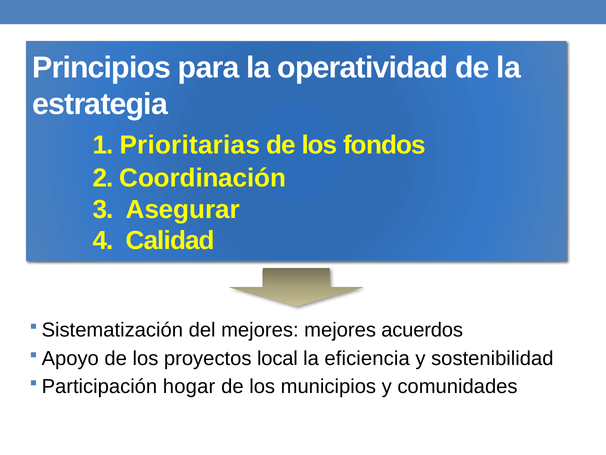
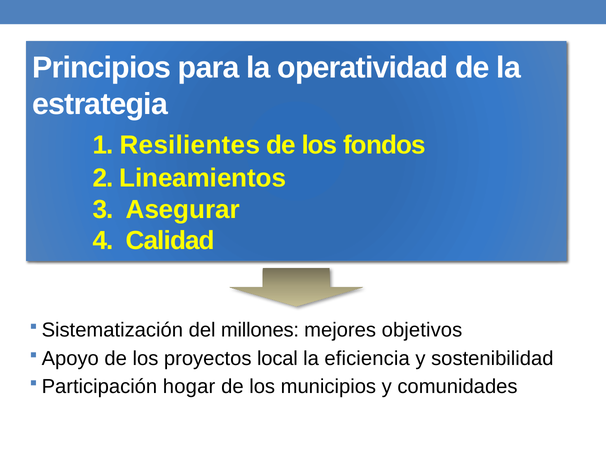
Prioritarias: Prioritarias -> Resilientes (190, 145)
Coordinación: Coordinación -> Lineamientos (203, 178)
del mejores: mejores -> millones (260, 330)
acuerdos: acuerdos -> objetivos (422, 330)
